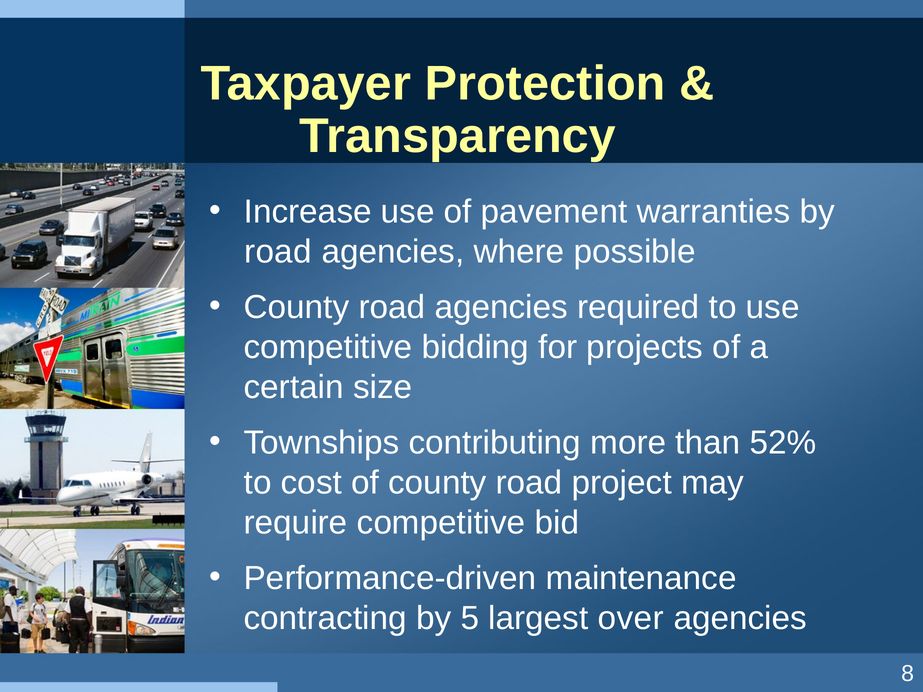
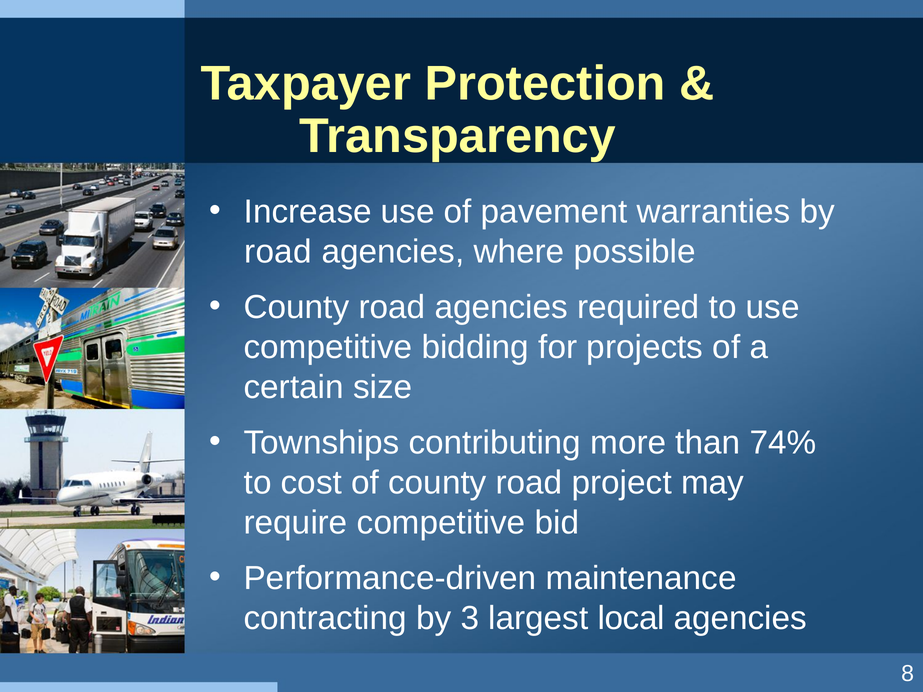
52%: 52% -> 74% (783, 443)
5: 5 -> 3 (470, 619)
over: over -> local (631, 619)
